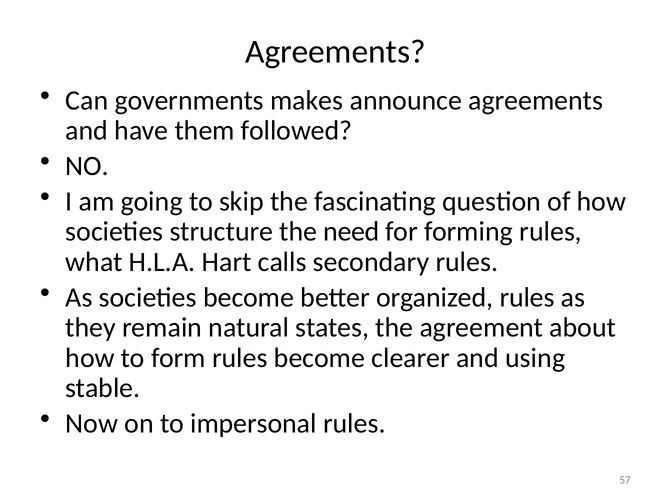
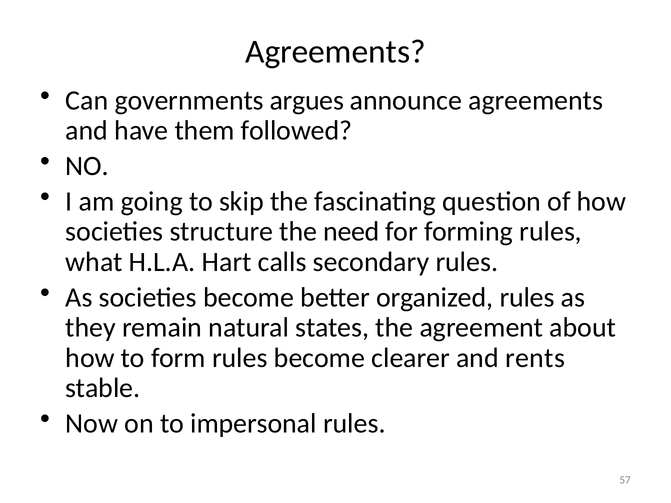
makes: makes -> argues (307, 100)
using: using -> rents (535, 358)
